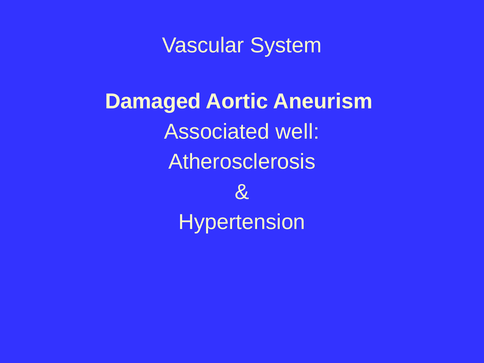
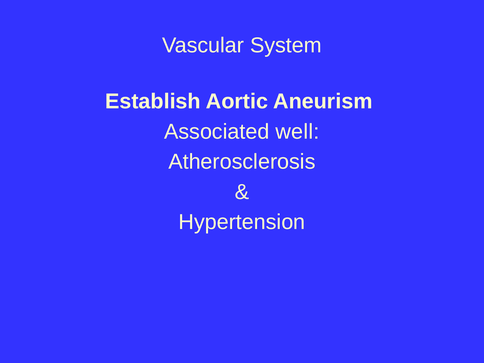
Damaged: Damaged -> Establish (153, 102)
